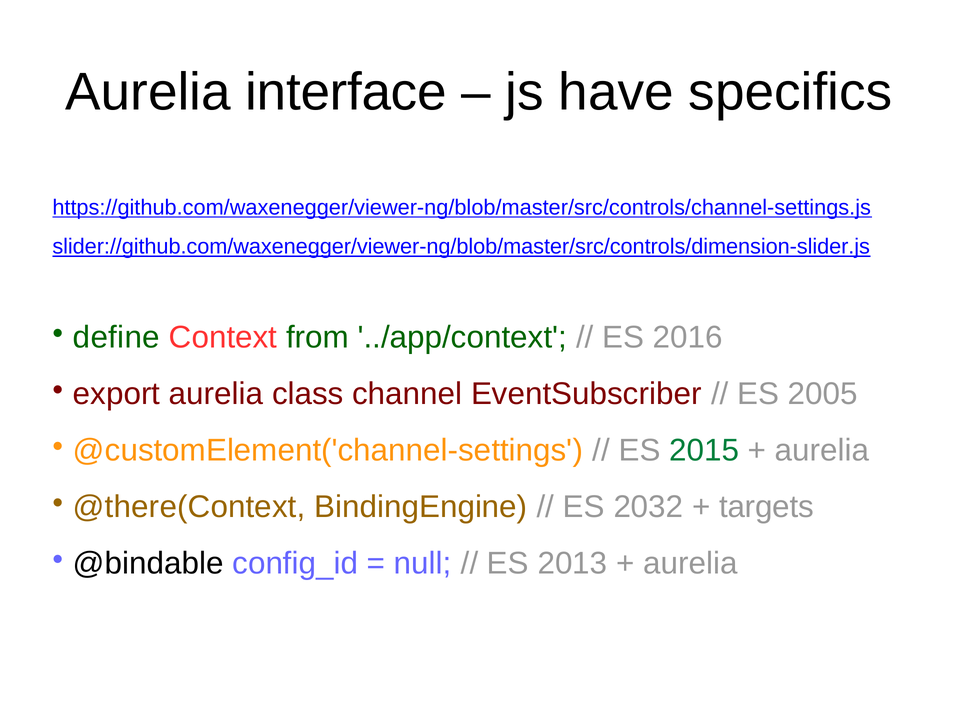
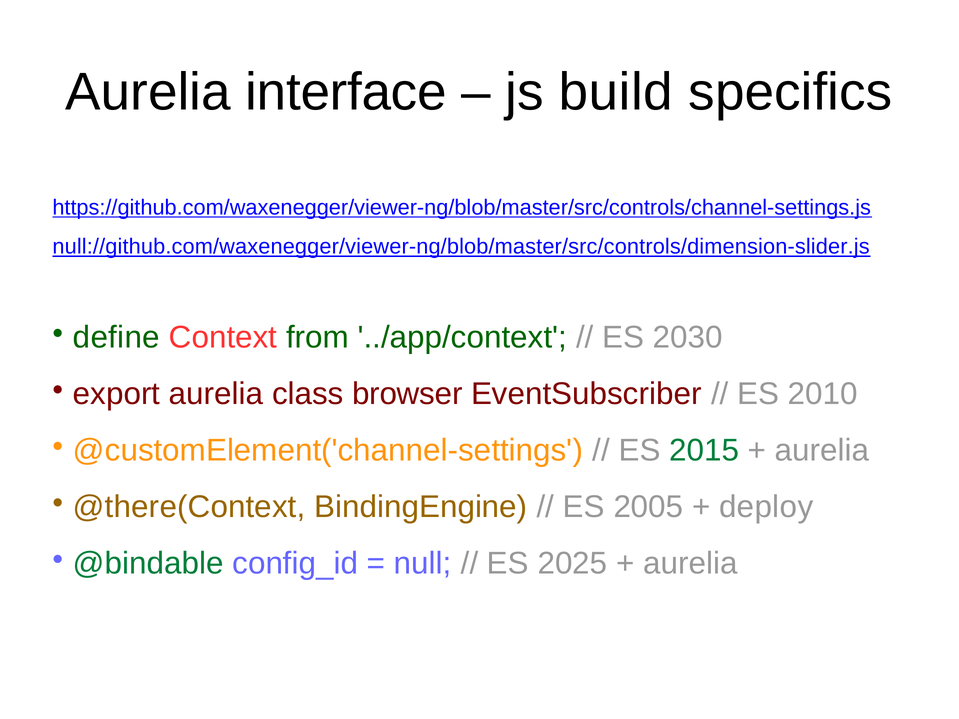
have: have -> build (616, 92)
slider://github.com/waxenegger/viewer-ng/blob/master/src/controls/dimension-slider.js: slider://github.com/waxenegger/viewer-ng/blob/master/src/controls/dimension-slider.js -> null://github.com/waxenegger/viewer-ng/blob/master/src/controls/dimension-slider.js (461, 247)
2016: 2016 -> 2030 (688, 337)
channel: channel -> browser (407, 394)
2005: 2005 -> 2010 (823, 394)
2032: 2032 -> 2005 (648, 507)
targets: targets -> deploy (766, 507)
@bindable colour: black -> green (148, 563)
2013: 2013 -> 2025 (572, 563)
